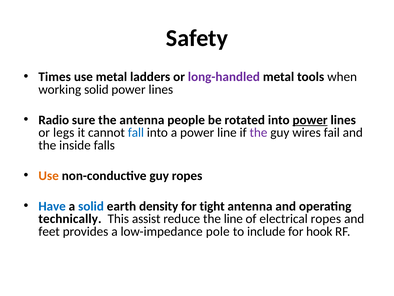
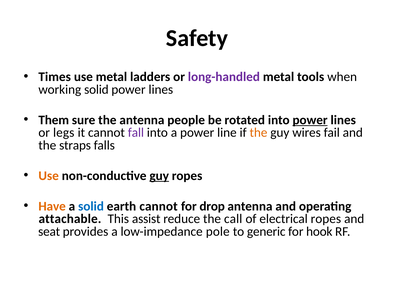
Radio: Radio -> Them (54, 120)
fall colour: blue -> purple (136, 132)
the colour: purple -> orange (258, 132)
inside: inside -> straps (75, 145)
guy underline: none -> present (159, 175)
Have colour: blue -> orange (52, 206)
earth density: density -> cannot (159, 206)
tight: tight -> drop (212, 206)
technically: technically -> attachable (70, 218)
the line: line -> call (233, 218)
feet: feet -> seat (49, 231)
include: include -> generic (266, 231)
